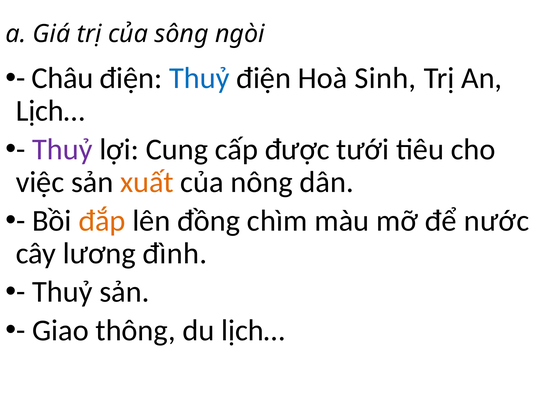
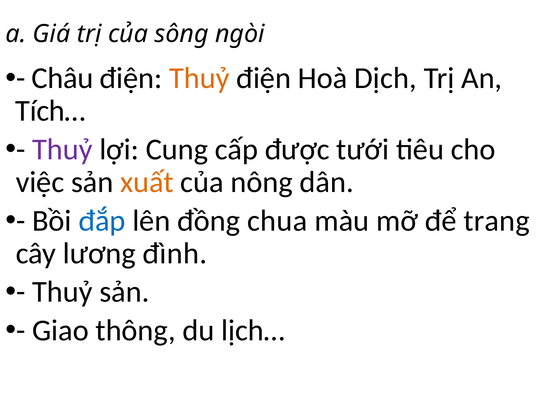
Thuỷ colour: blue -> orange (199, 78)
Sinh: Sinh -> Dịch (385, 78)
Lịch…: Lịch… -> Tích… (50, 111)
đắp colour: orange -> blue (102, 221)
chìm: chìm -> chua (277, 221)
nước: nước -> trang (497, 221)
